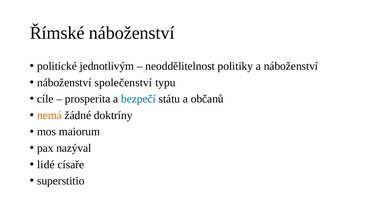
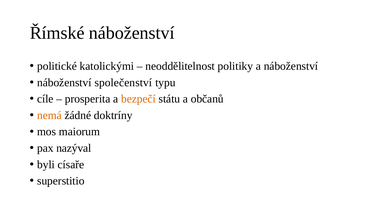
jednotlivým: jednotlivým -> katolickými (107, 66)
bezpečí colour: blue -> orange (138, 99)
lidé: lidé -> byli (46, 164)
